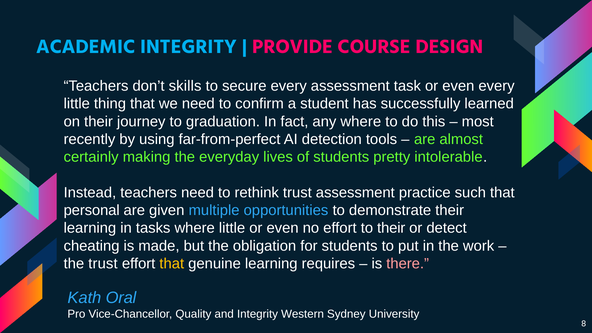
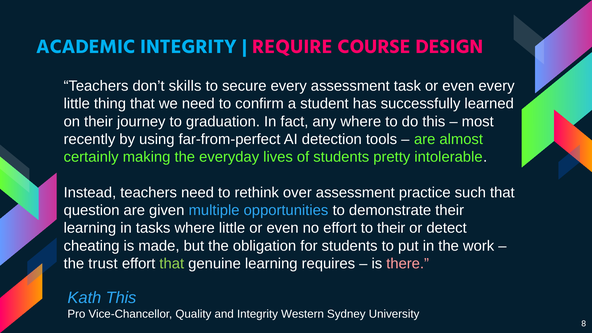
PROVIDE: PROVIDE -> REQUIRE (292, 47)
rethink trust: trust -> over (297, 193)
personal: personal -> question (92, 210)
that colour: yellow -> light green (172, 264)
Kath Oral: Oral -> This (121, 298)
